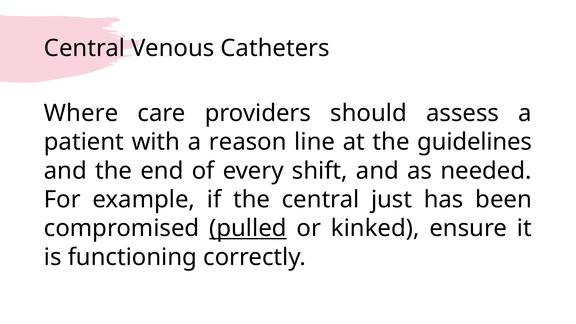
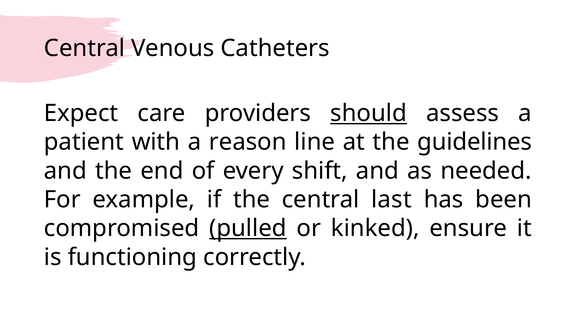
Where: Where -> Expect (81, 113)
should underline: none -> present (369, 113)
just: just -> last (391, 200)
